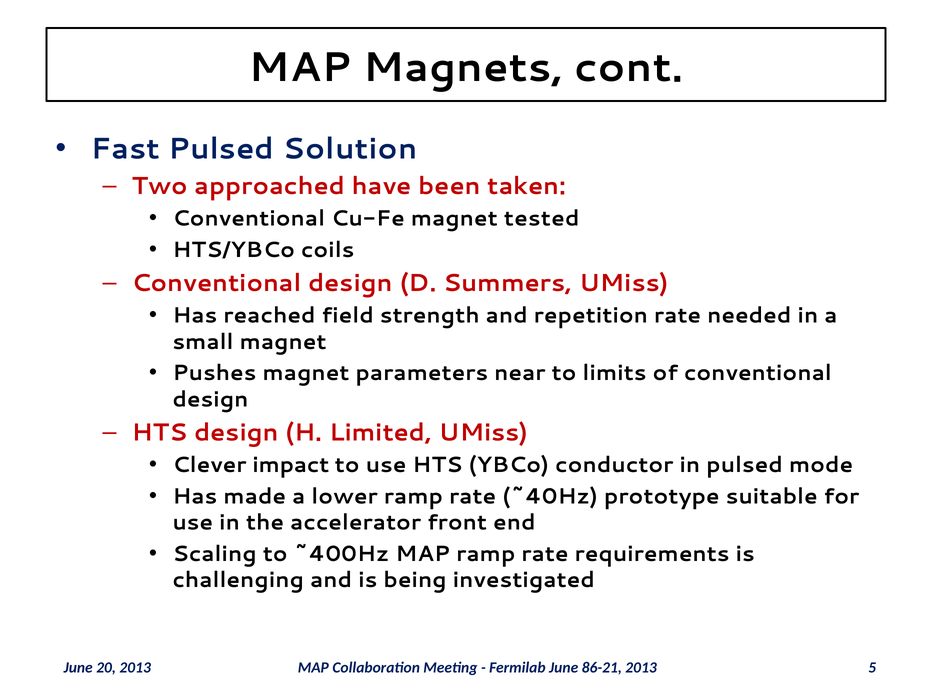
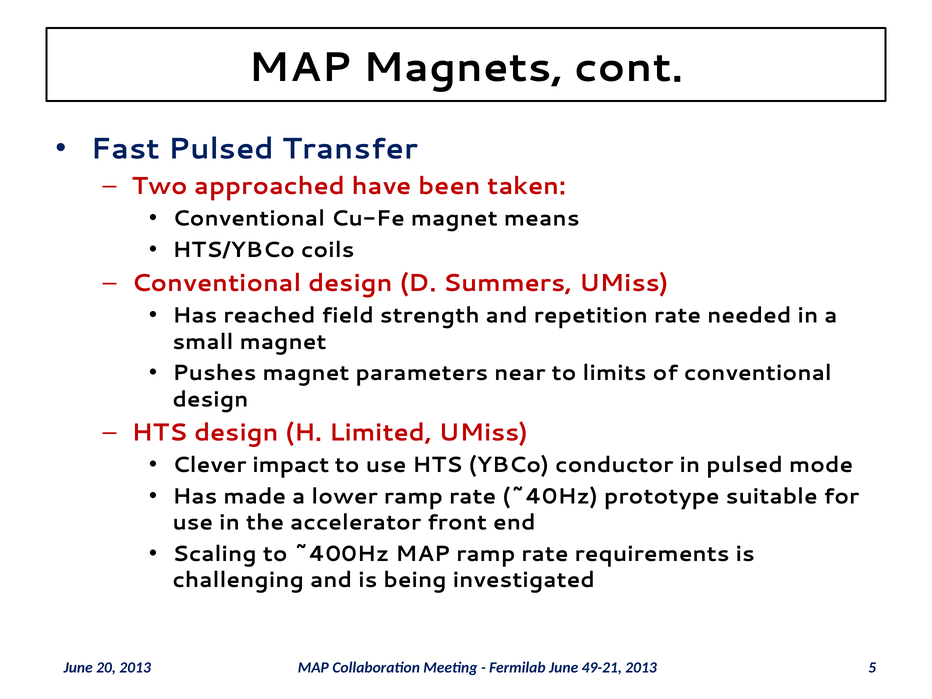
Solution: Solution -> Transfer (350, 149)
tested: tested -> means (542, 219)
86-21: 86-21 -> 49-21 (602, 668)
